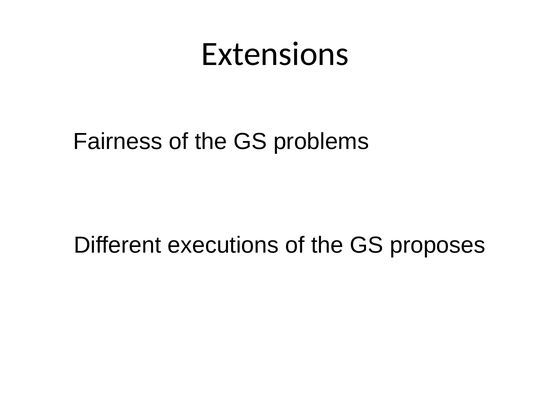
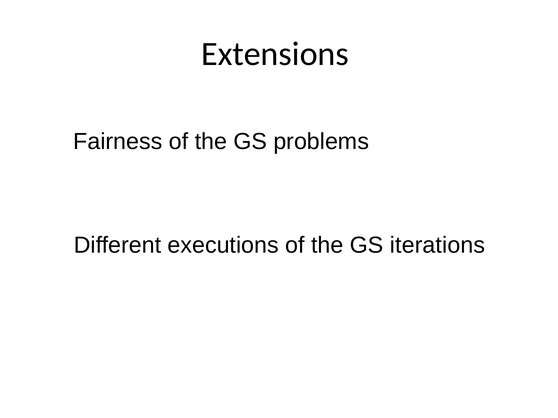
proposes: proposes -> iterations (438, 245)
